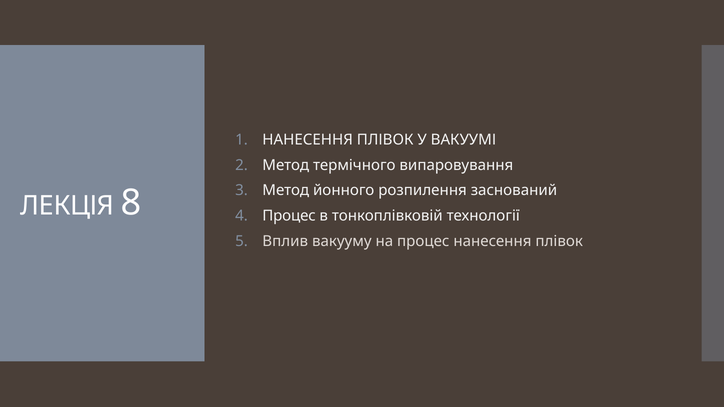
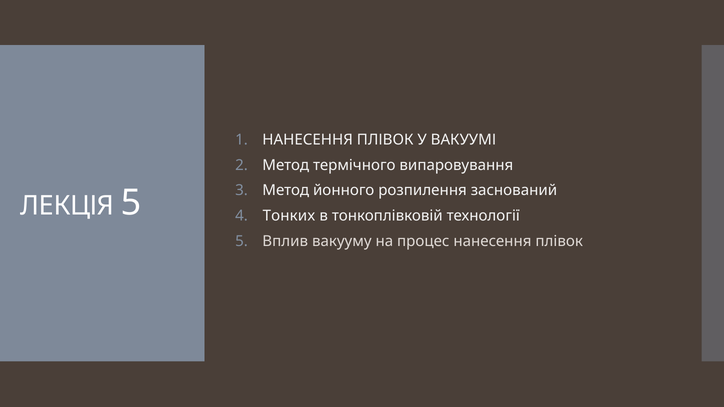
ЛЕКЦІЯ 8: 8 -> 5 (131, 203)
Процес: Процес -> Тонких (289, 216)
